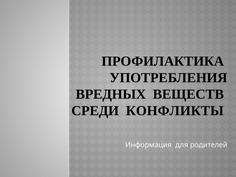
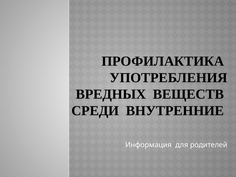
КОНФЛИКТЫ: КОНФЛИКТЫ -> ВНУТРЕННИЕ (175, 111)
